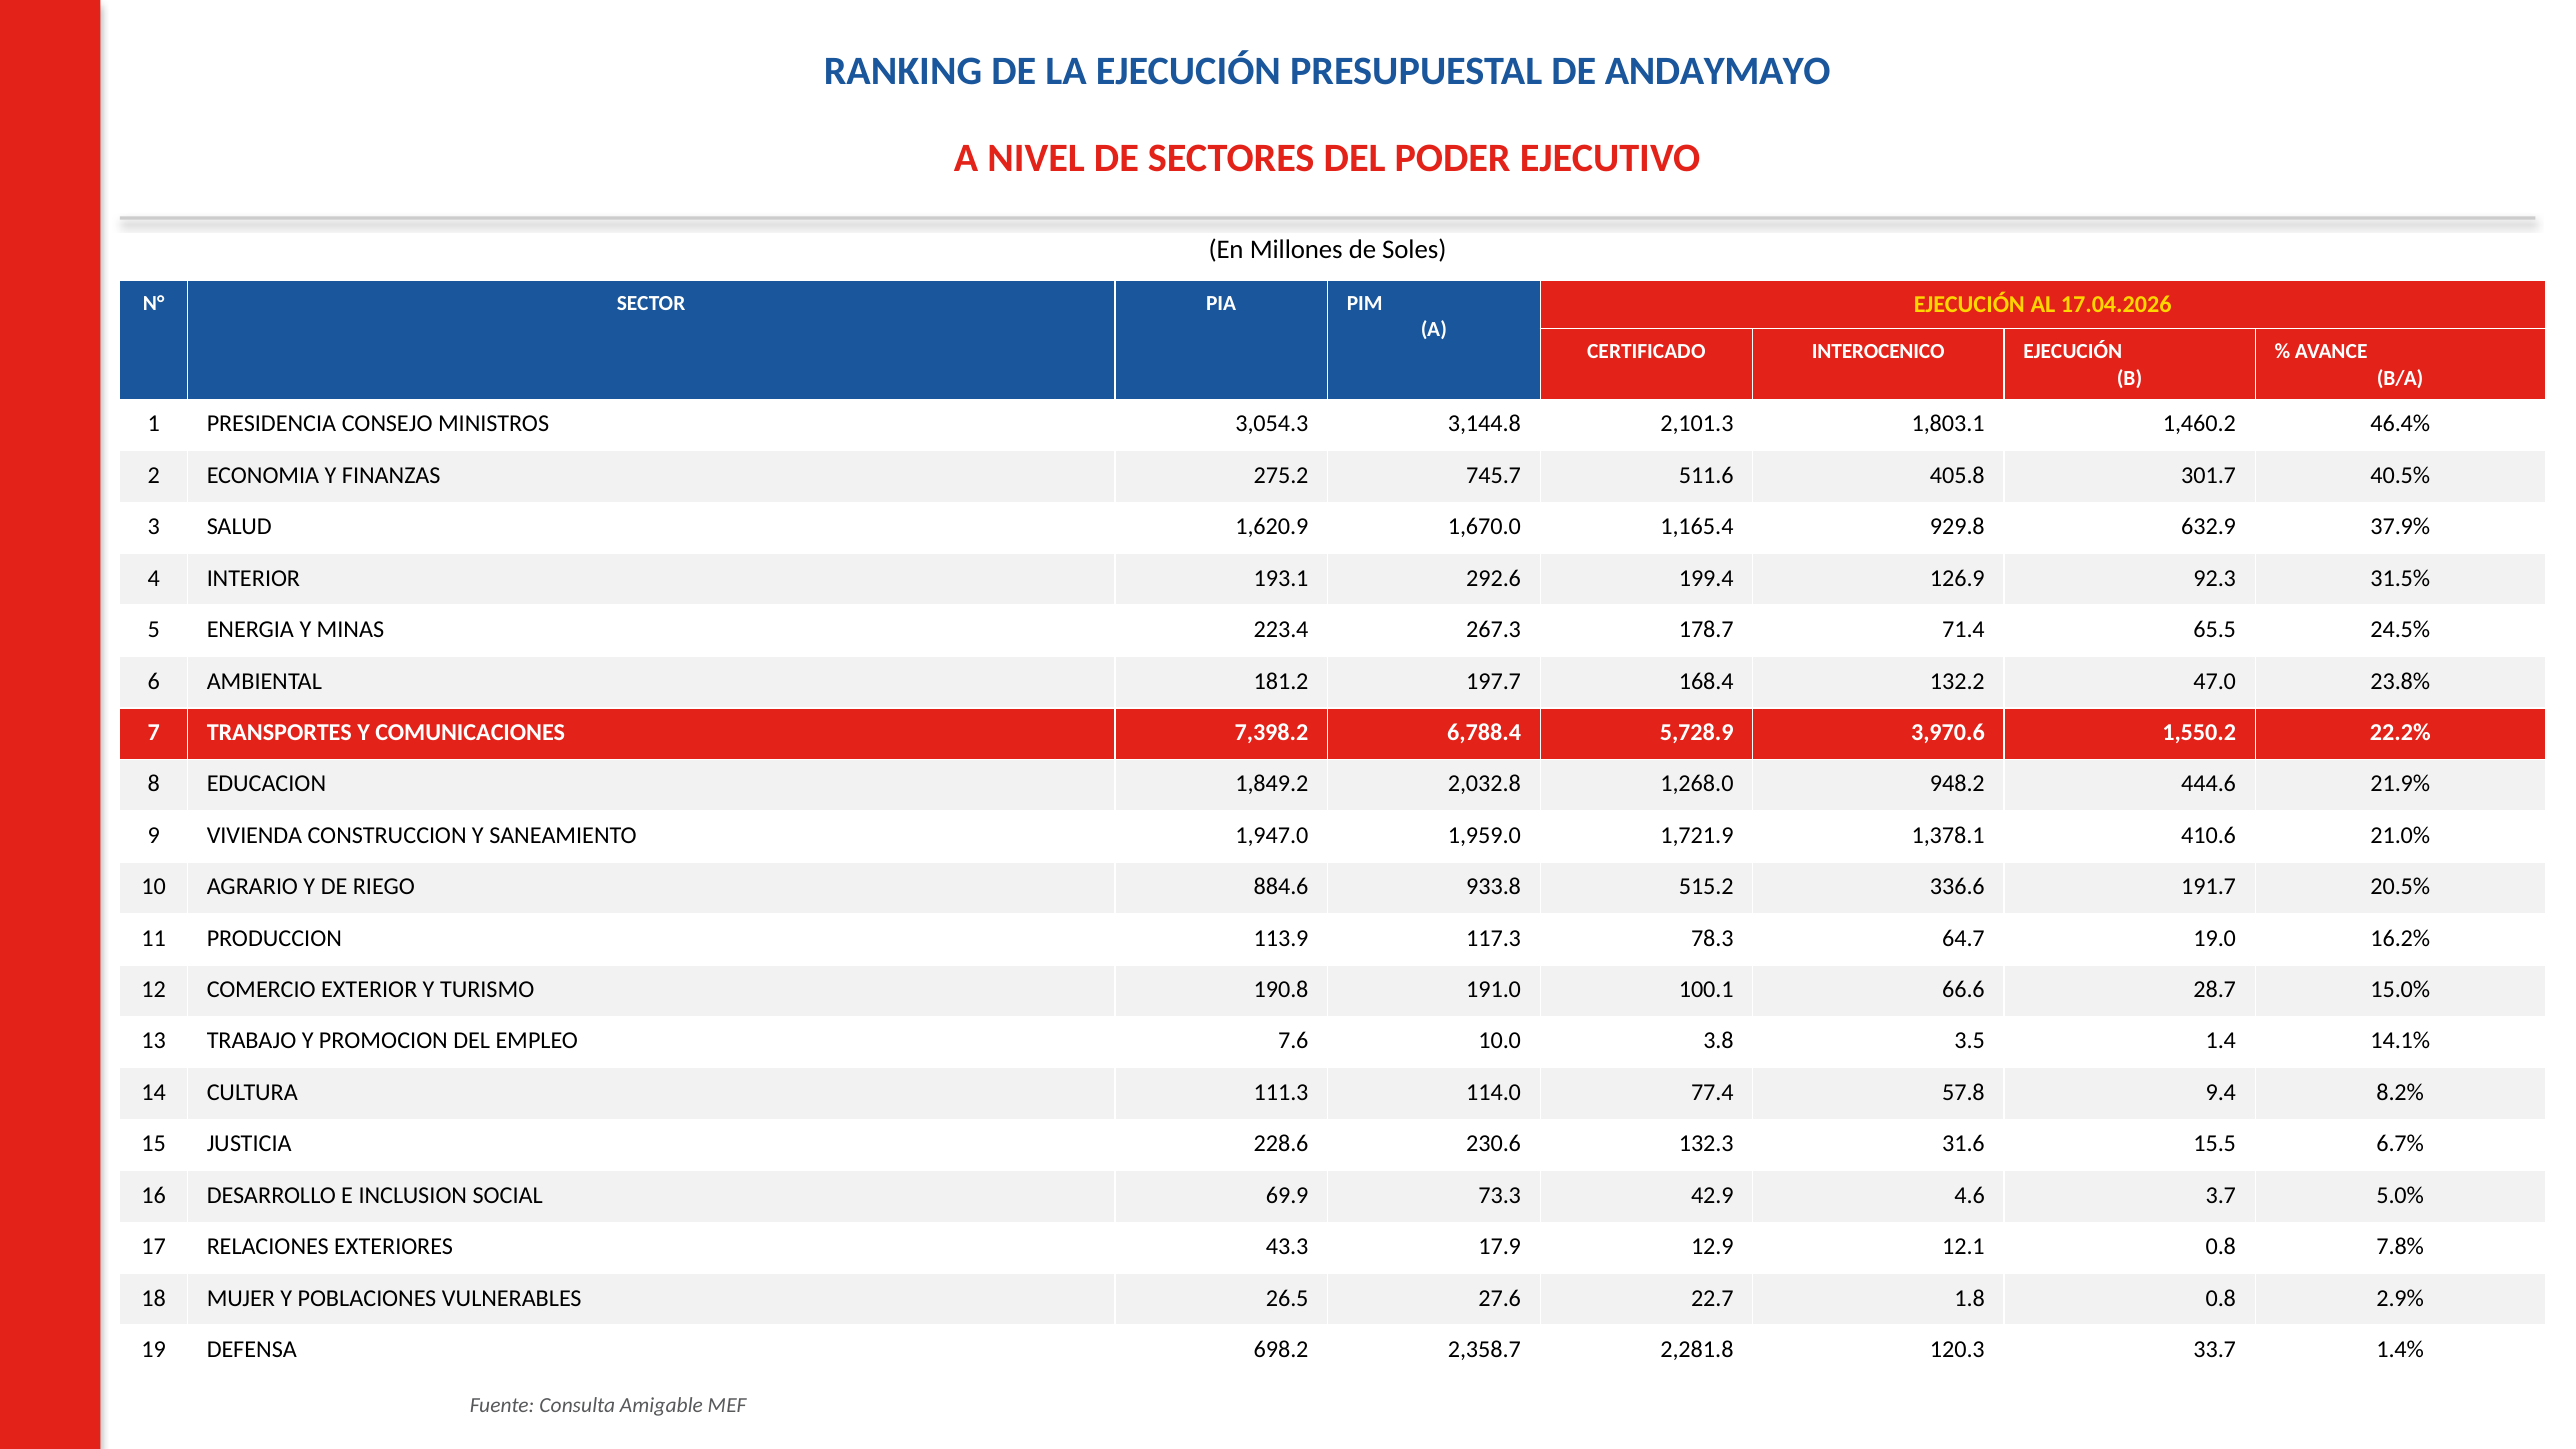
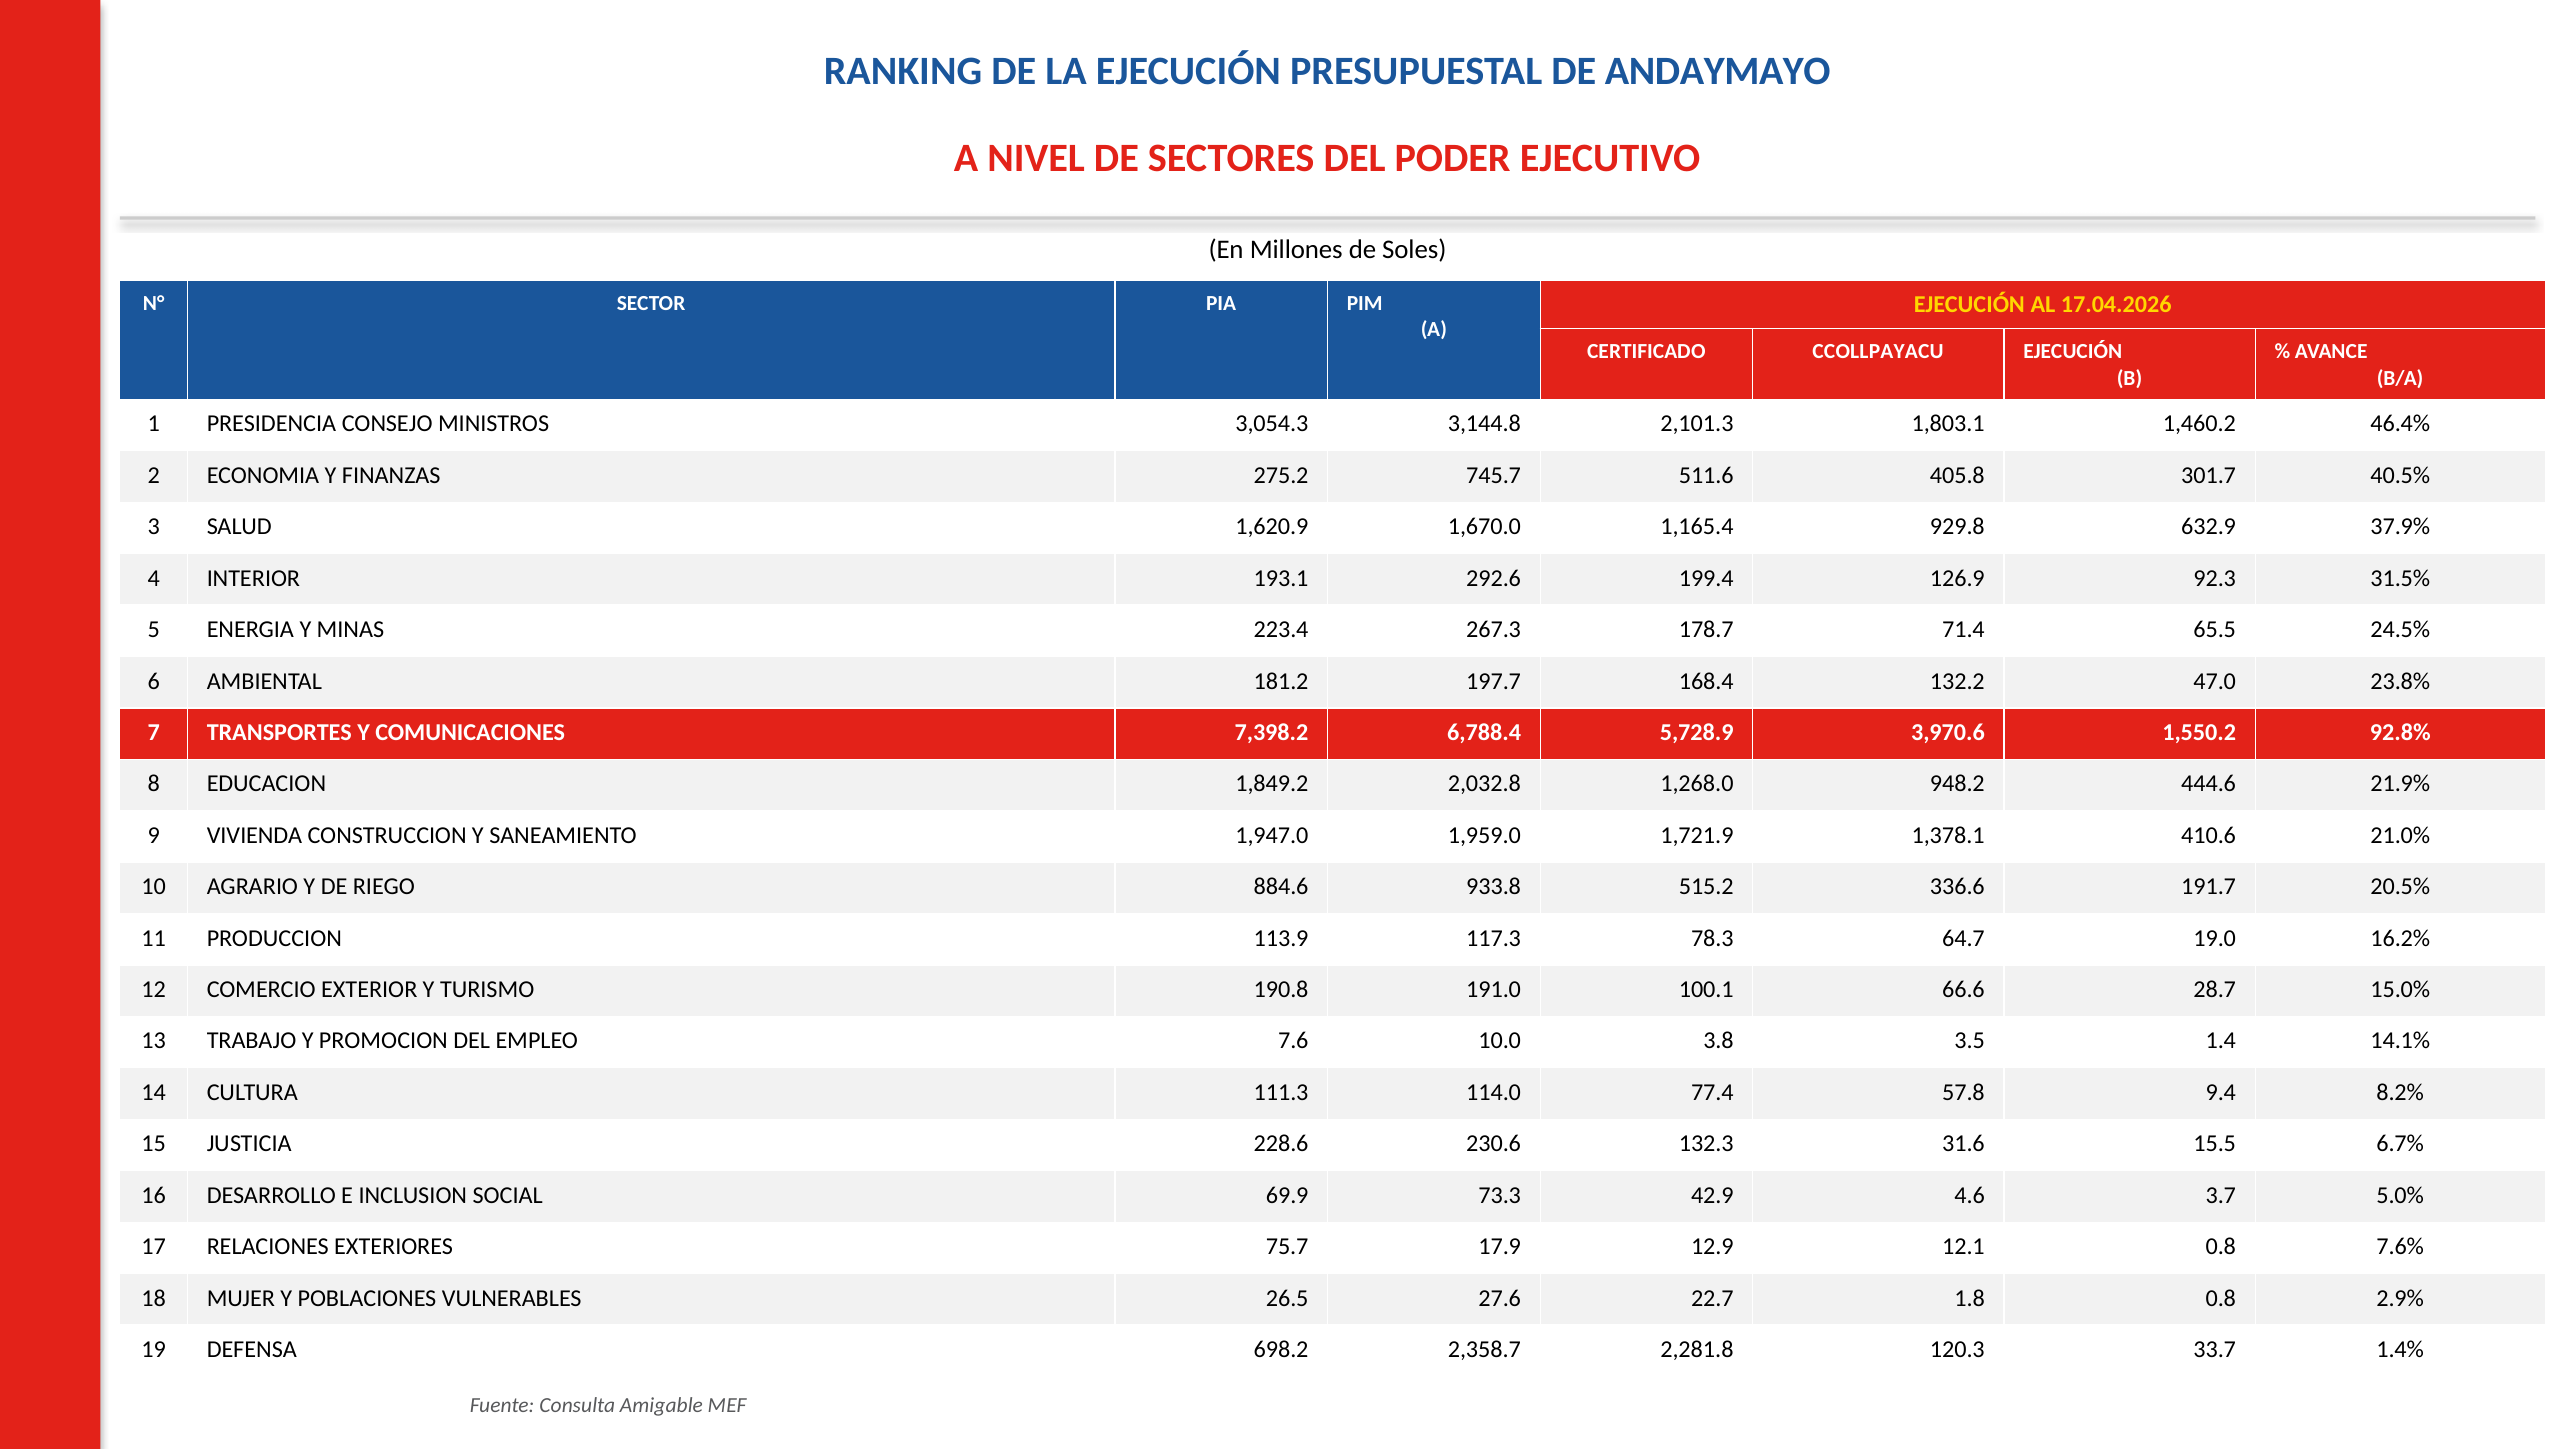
INTEROCENICO: INTEROCENICO -> CCOLLPAYACU (1878, 352)
22.2%: 22.2% -> 92.8% (2400, 733)
43.3: 43.3 -> 75.7 (1287, 1247)
7.8%: 7.8% -> 7.6% (2400, 1247)
